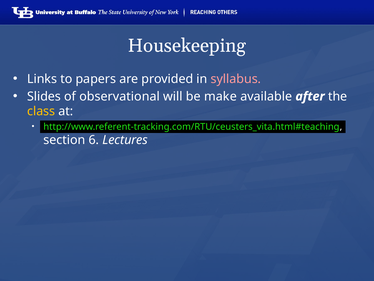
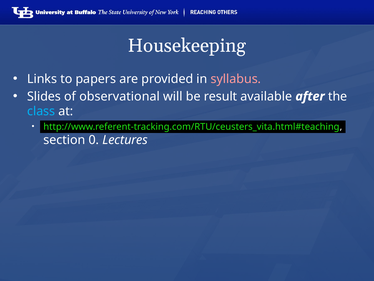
make: make -> result (221, 96)
class colour: yellow -> light blue (41, 111)
6: 6 -> 0 (94, 140)
